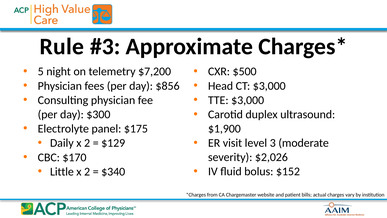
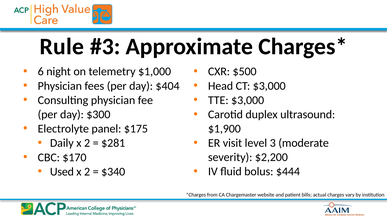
5: 5 -> 6 (41, 71)
$7,200: $7,200 -> $1,000 (155, 71)
$856: $856 -> $404 (168, 86)
$129: $129 -> $281 (113, 143)
$2,026: $2,026 -> $2,200 (271, 157)
$152: $152 -> $444 (288, 171)
Little: Little -> Used (62, 171)
